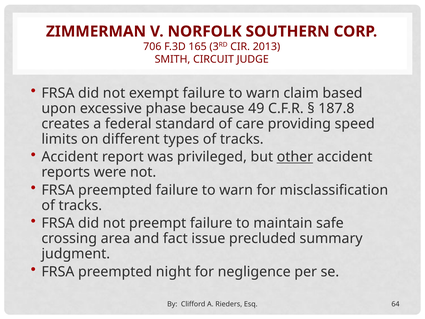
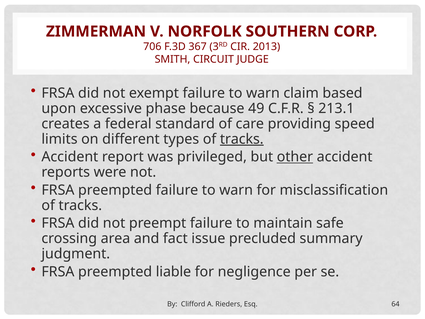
165: 165 -> 367 (198, 47)
187.8: 187.8 -> 213.1 (336, 108)
tracks underline: none -> present (242, 139)
night: night -> liable (173, 271)
